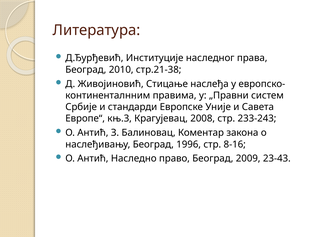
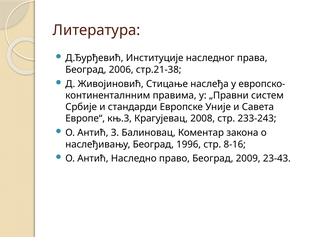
2010: 2010 -> 2006 (121, 70)
